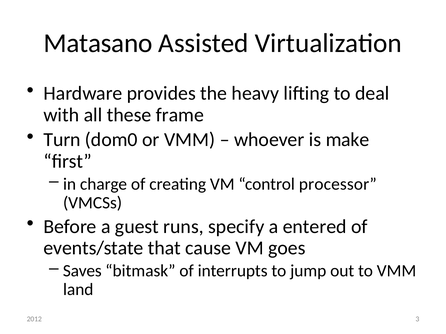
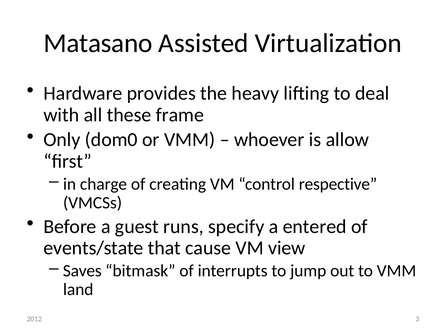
Turn: Turn -> Only (62, 140)
make: make -> allow (347, 140)
processor: processor -> respective (338, 184)
goes: goes -> view (287, 248)
